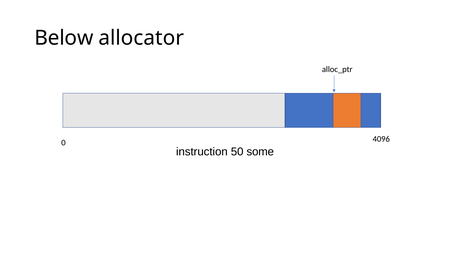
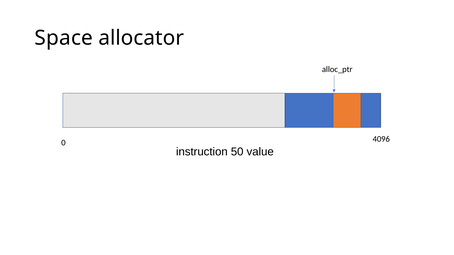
Below: Below -> Space (64, 38)
some: some -> value (260, 152)
